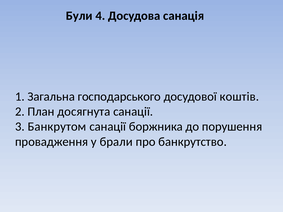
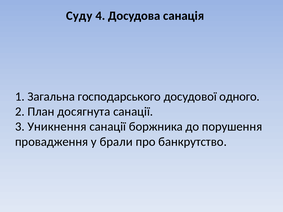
Були: Були -> Суду (79, 16)
коштів: коштів -> одного (240, 97)
Банкрутом: Банкрутом -> Уникнення (57, 127)
